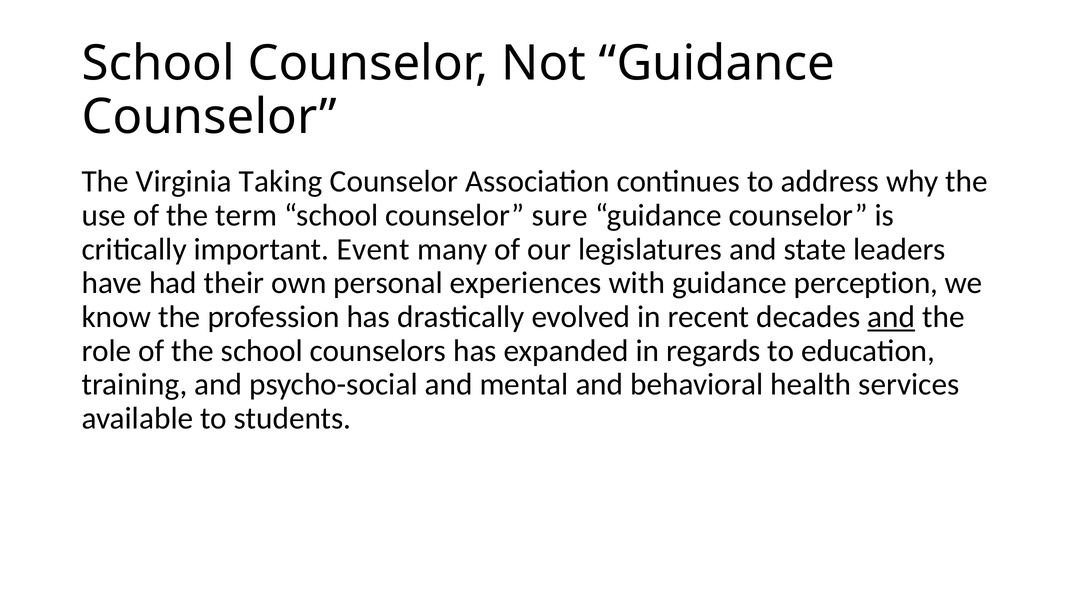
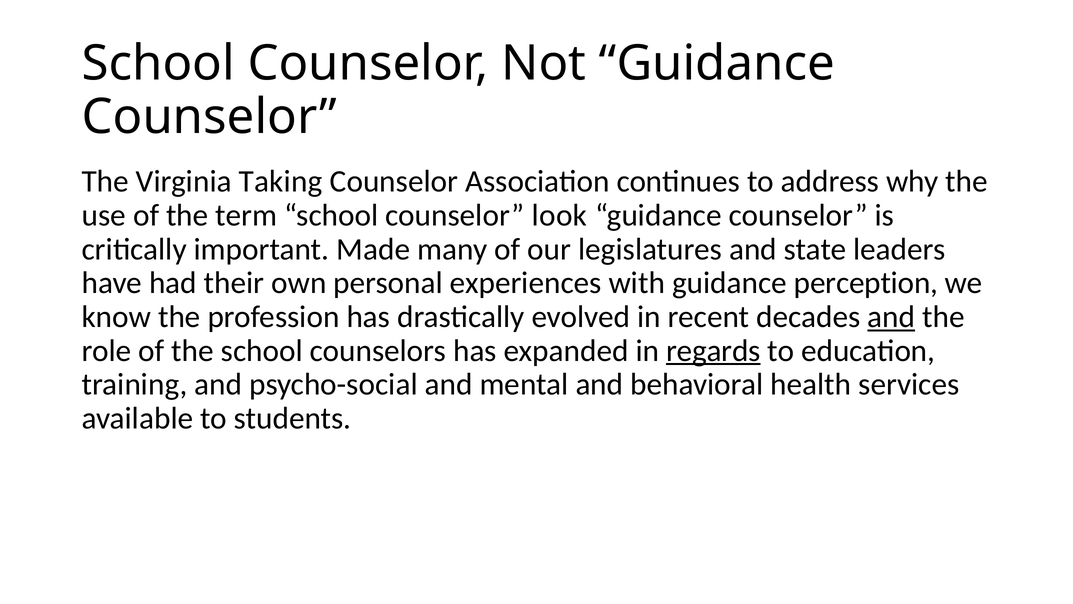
sure: sure -> look (560, 215)
Event: Event -> Made (373, 249)
regards underline: none -> present (713, 350)
